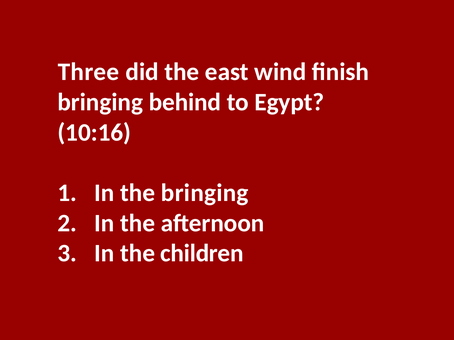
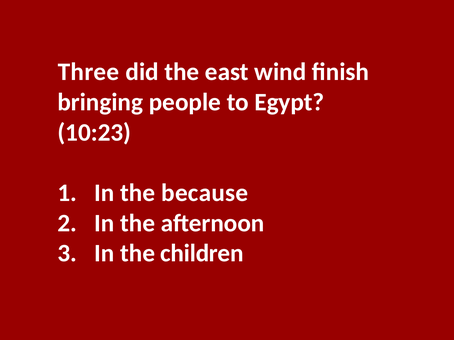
behind: behind -> people (185, 102)
10:16: 10:16 -> 10:23 (94, 133)
the bringing: bringing -> because (205, 193)
